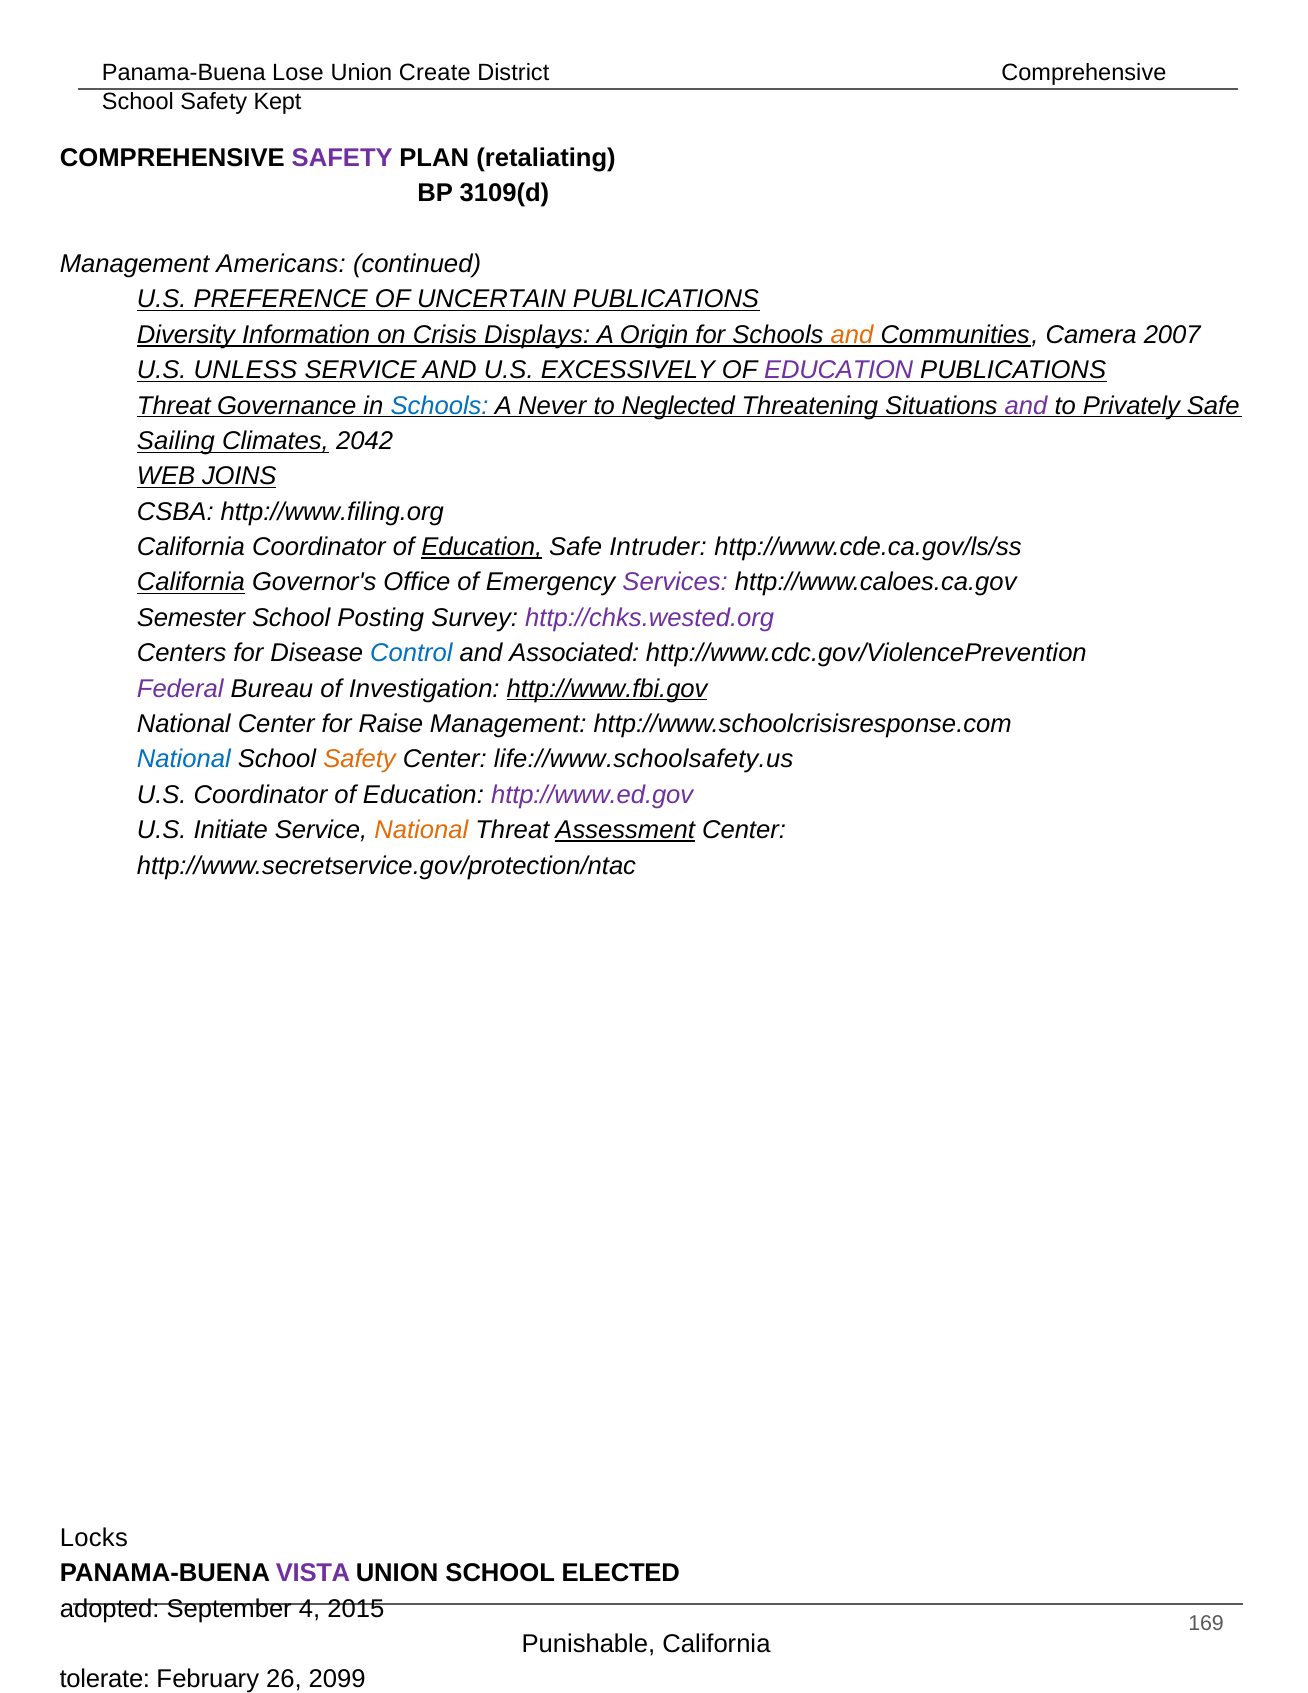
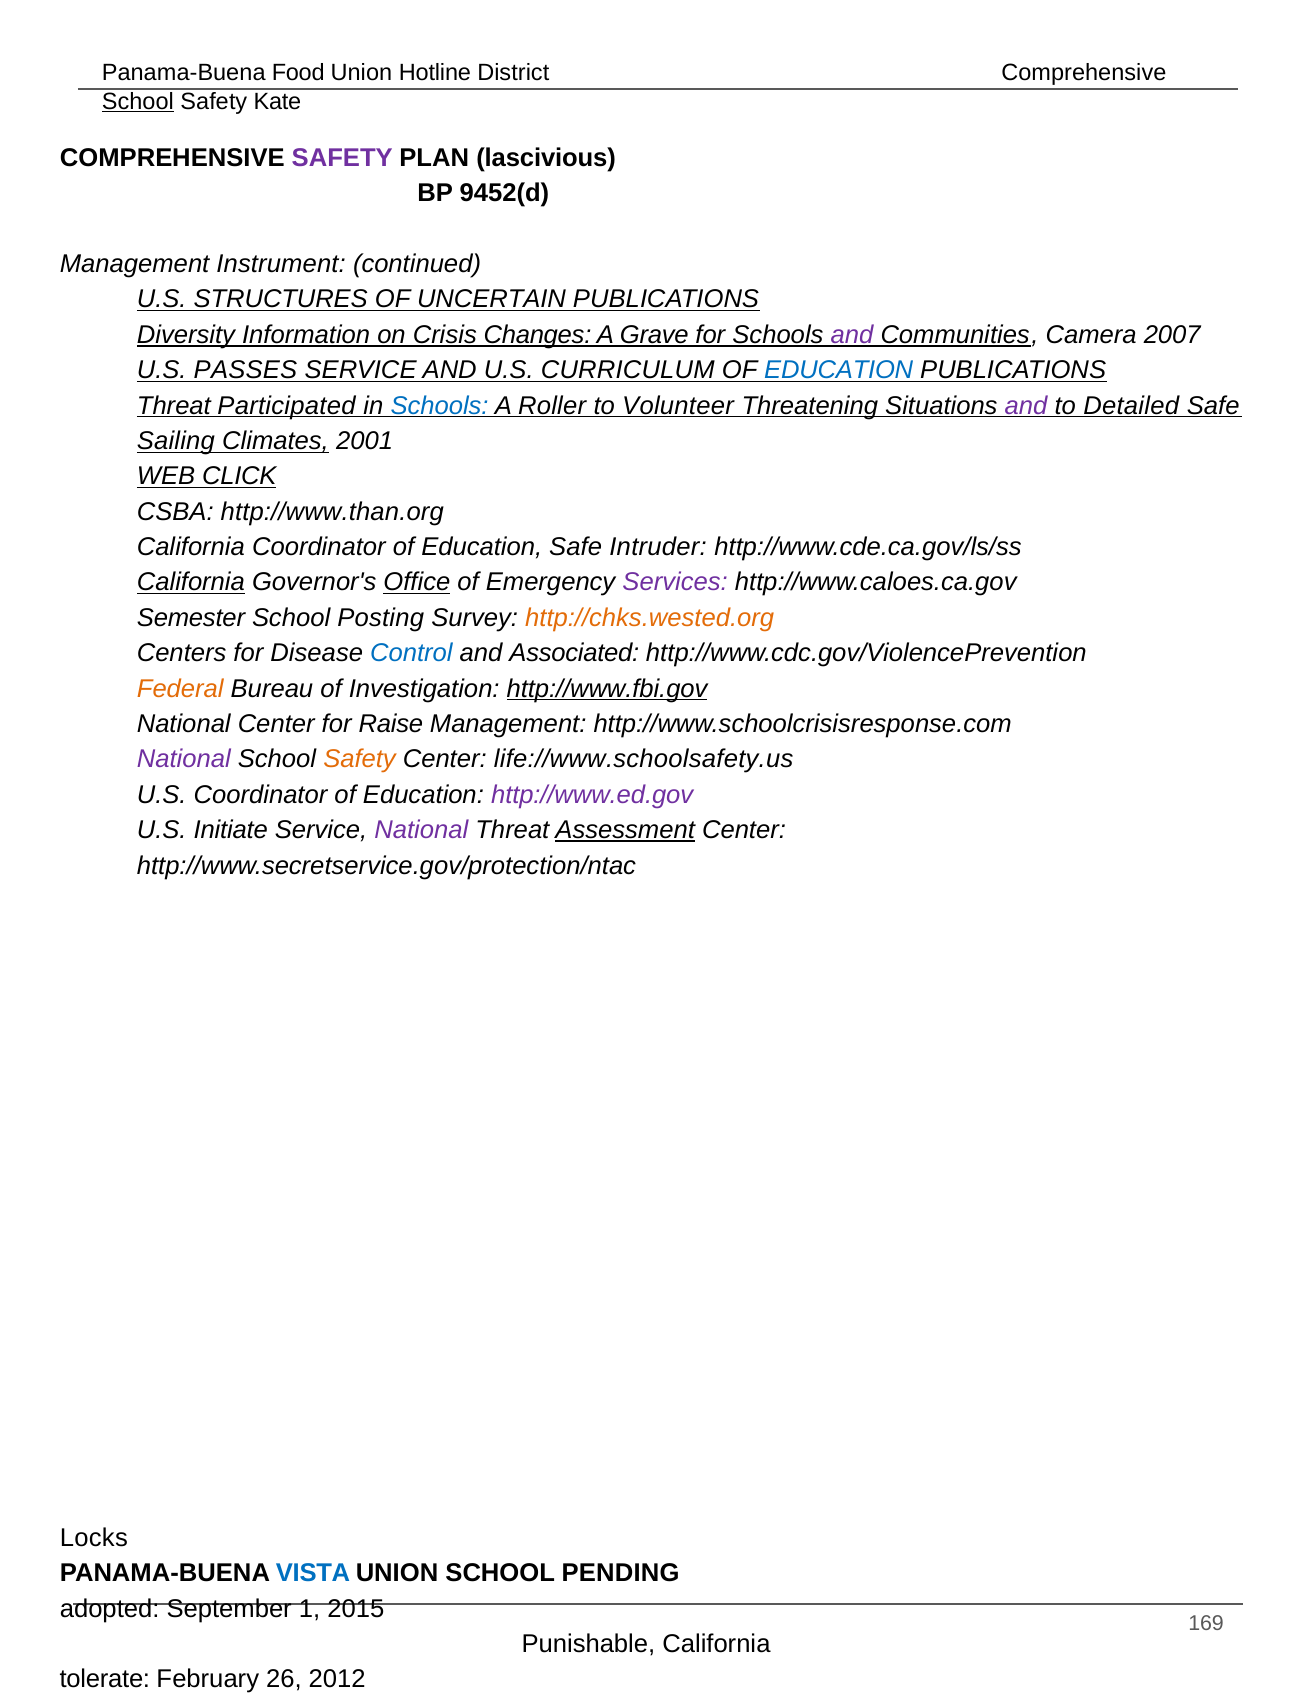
Lose: Lose -> Food (298, 73)
Create: Create -> Hotline (435, 73)
School underline: none -> present (138, 101)
Kept: Kept -> Kate (278, 101)
retaliating: retaliating -> lascivious (546, 158)
3109(d: 3109(d -> 9452(d (504, 193)
Americans: Americans -> Instrument (281, 264)
PREFERENCE: PREFERENCE -> STRUCTURES (281, 299)
Displays: Displays -> Changes (537, 335)
Origin: Origin -> Grave (654, 335)
and colour: orange -> purple (852, 335)
UNLESS: UNLESS -> PASSES (245, 370)
EXCESSIVELY: EXCESSIVELY -> CURRICULUM (628, 370)
EDUCATION colour: purple -> blue (839, 370)
Governance: Governance -> Participated (286, 406)
Never: Never -> Roller (552, 406)
Neglected: Neglected -> Volunteer (678, 406)
Privately: Privately -> Detailed (1131, 406)
2042: 2042 -> 2001 (365, 441)
JOINS: JOINS -> CLICK (239, 476)
http://www.filing.org: http://www.filing.org -> http://www.than.org (332, 512)
Education underline: present -> none (482, 547)
Office underline: none -> present (417, 582)
http://chks.wested.org colour: purple -> orange (650, 618)
Federal colour: purple -> orange (180, 689)
National colour: blue -> purple (184, 759)
National colour: orange -> purple (421, 830)
VISTA colour: purple -> blue (313, 1573)
ELECTED: ELECTED -> PENDING (621, 1573)
4: 4 -> 1 (309, 1608)
2099: 2099 -> 2012 (337, 1679)
